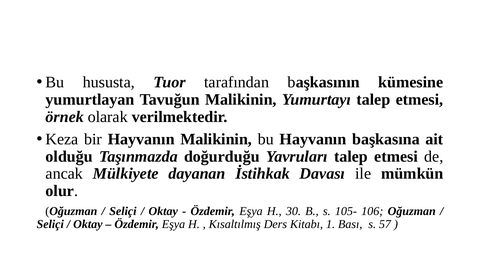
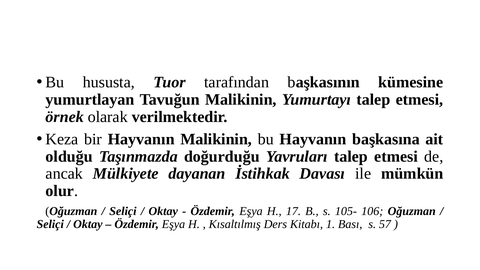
30: 30 -> 17 (293, 211)
